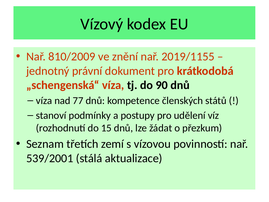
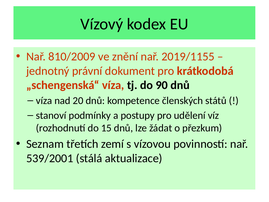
77: 77 -> 20 (78, 101)
